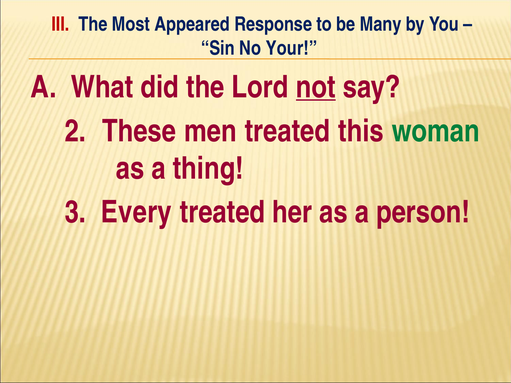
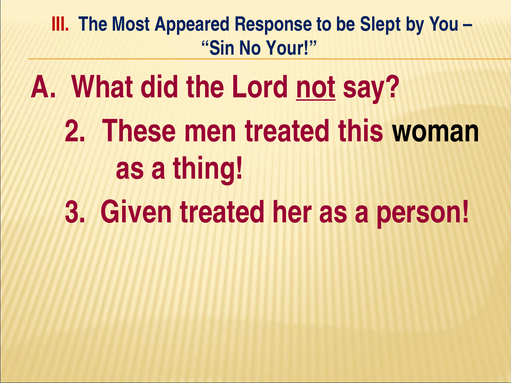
Many: Many -> Slept (381, 24)
woman colour: green -> black (436, 131)
Every: Every -> Given (136, 212)
